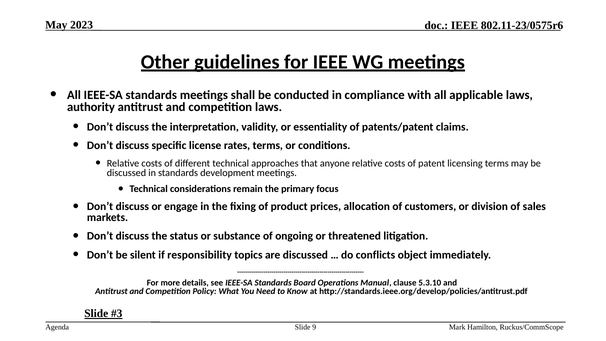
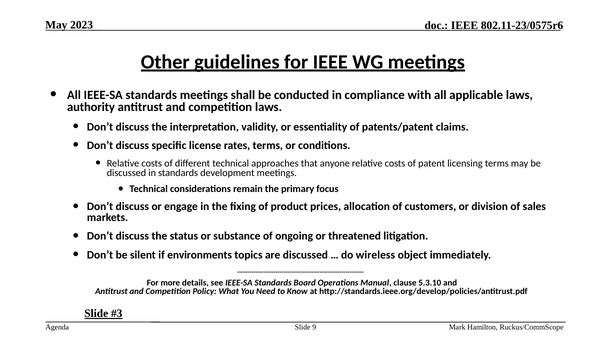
responsibility: responsibility -> environments (200, 255)
conflicts: conflicts -> wireless (375, 255)
